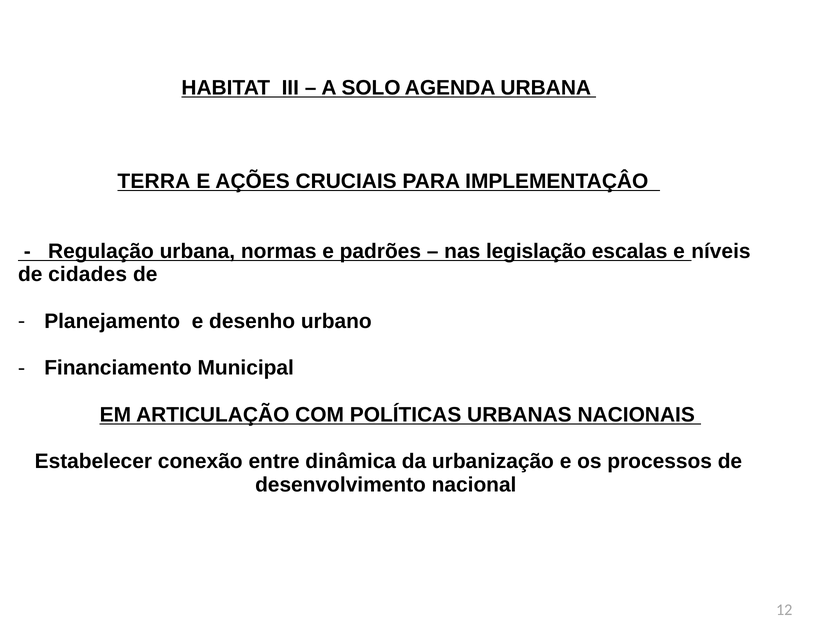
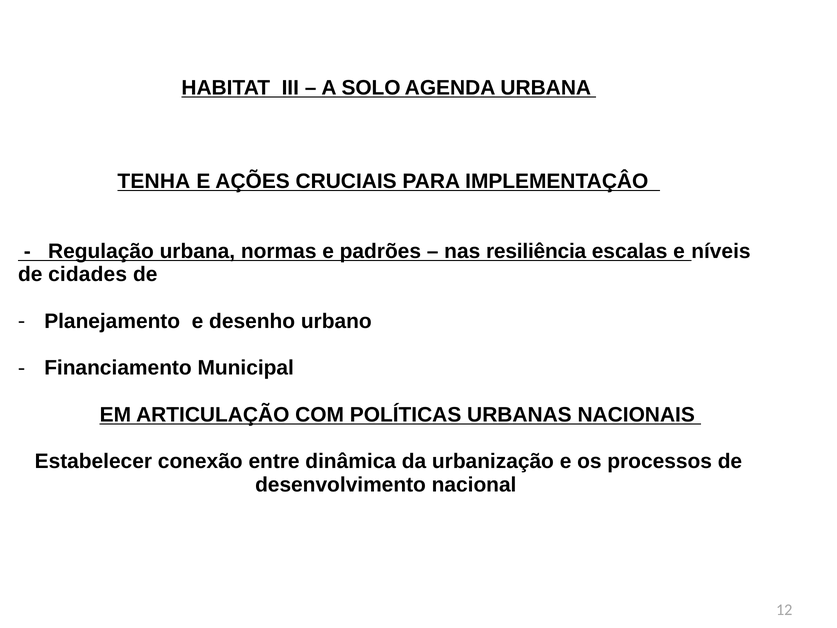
TERRA: TERRA -> TENHA (154, 181)
legislação: legislação -> resiliência (536, 251)
